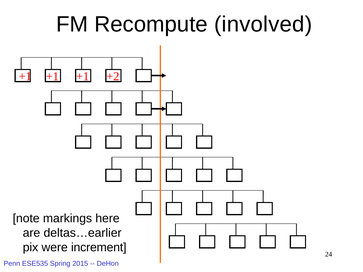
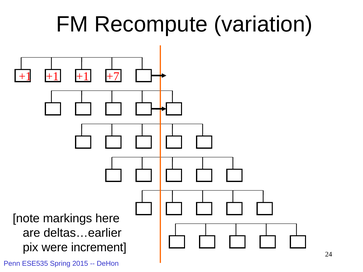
involved: involved -> variation (263, 24)
+2: +2 -> +7 (113, 76)
